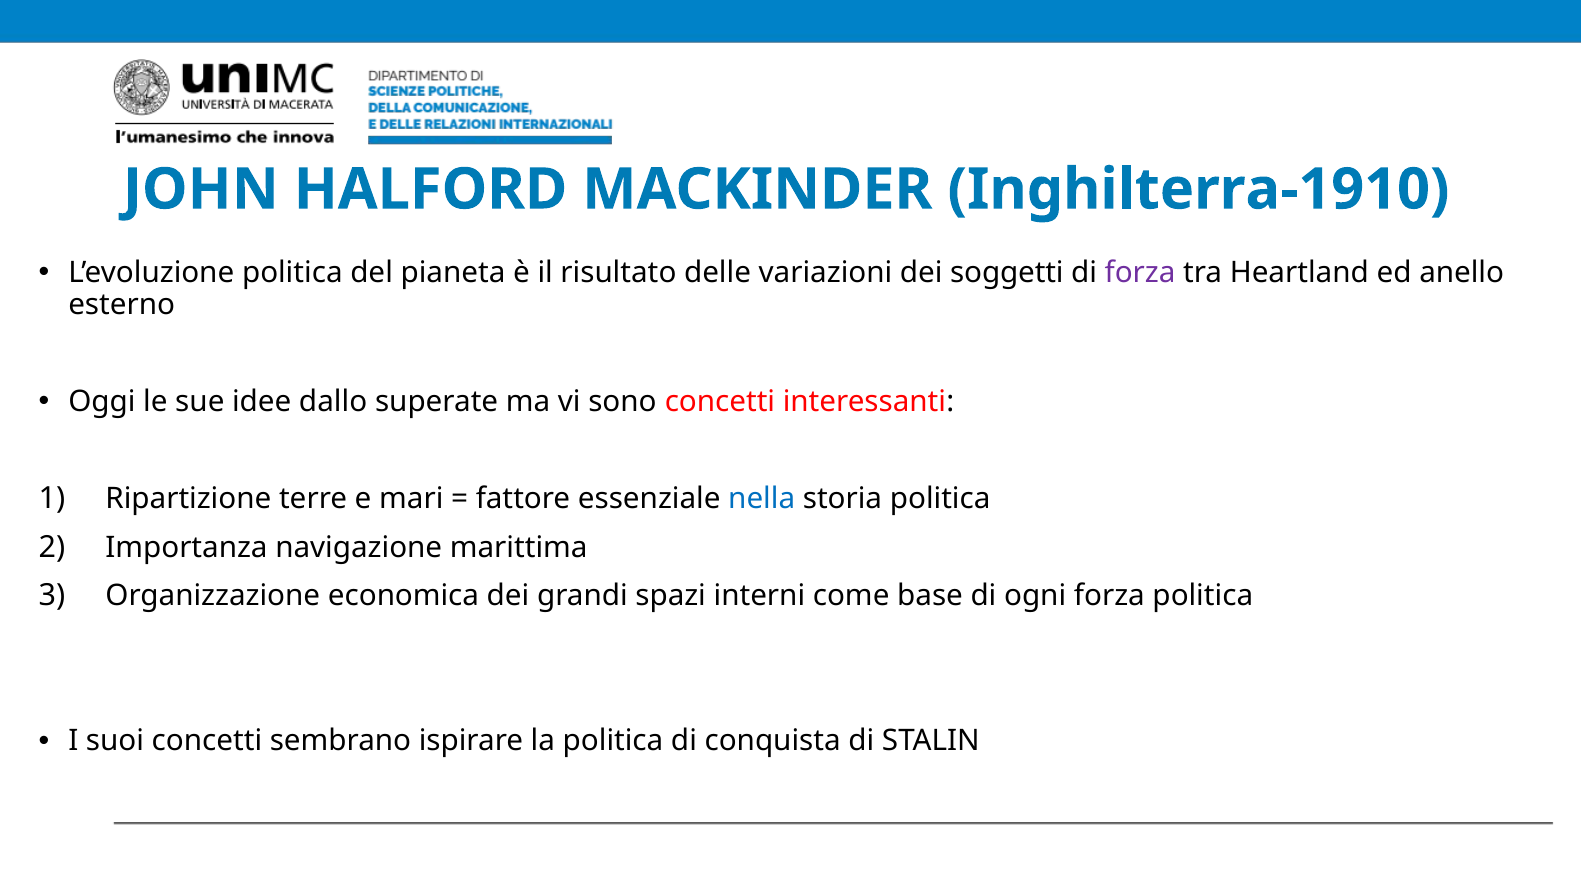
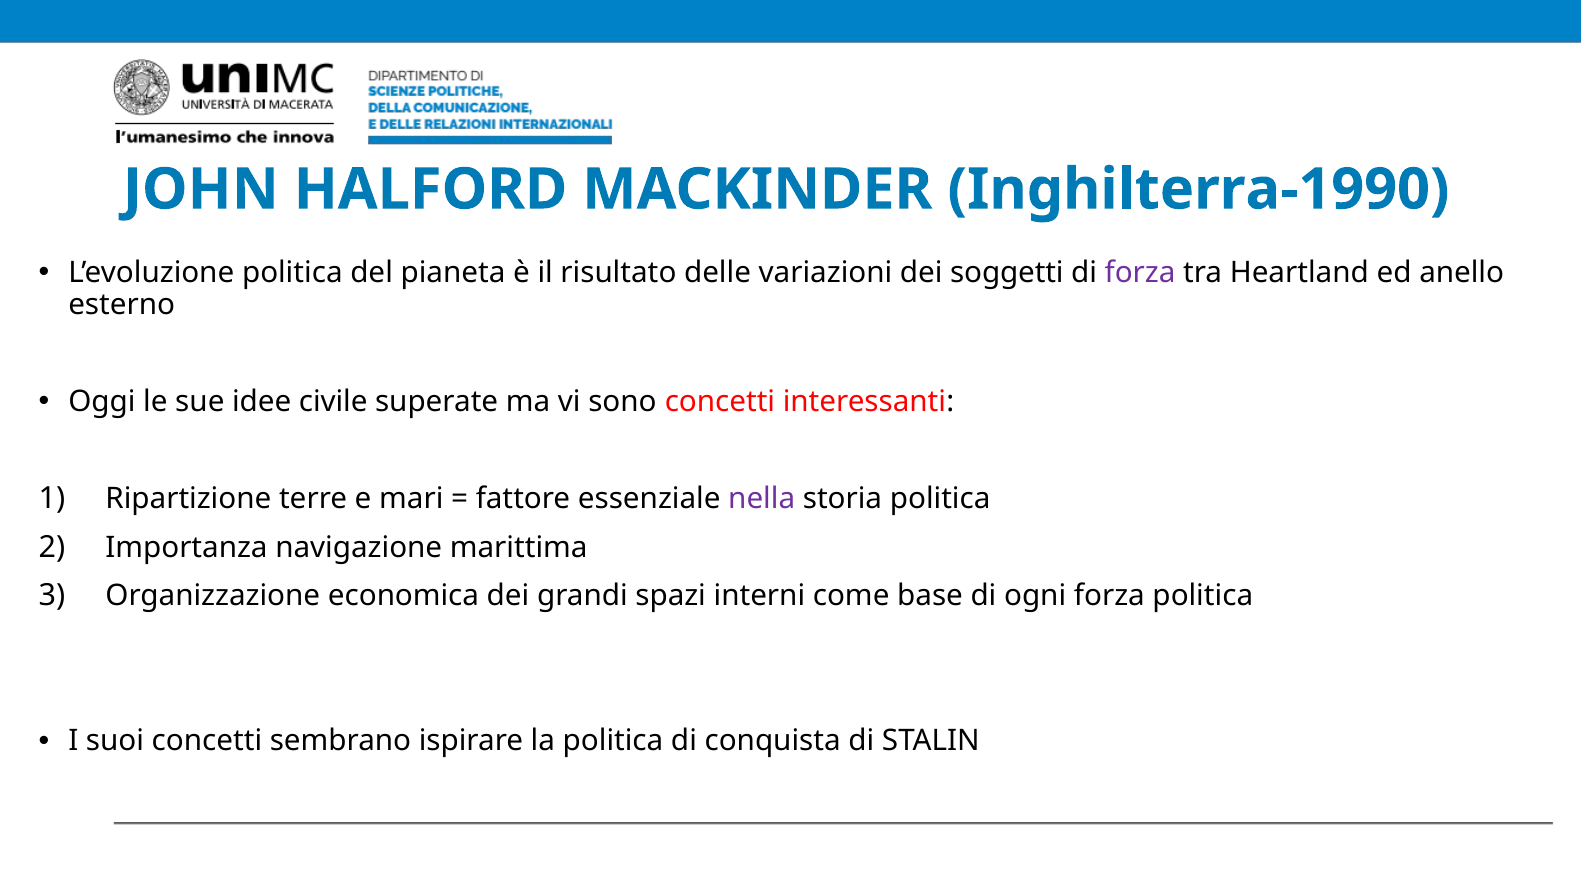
Inghilterra-1910: Inghilterra-1910 -> Inghilterra-1990 (1198, 190)
dallo: dallo -> civile (333, 402)
nella colour: blue -> purple (762, 499)
